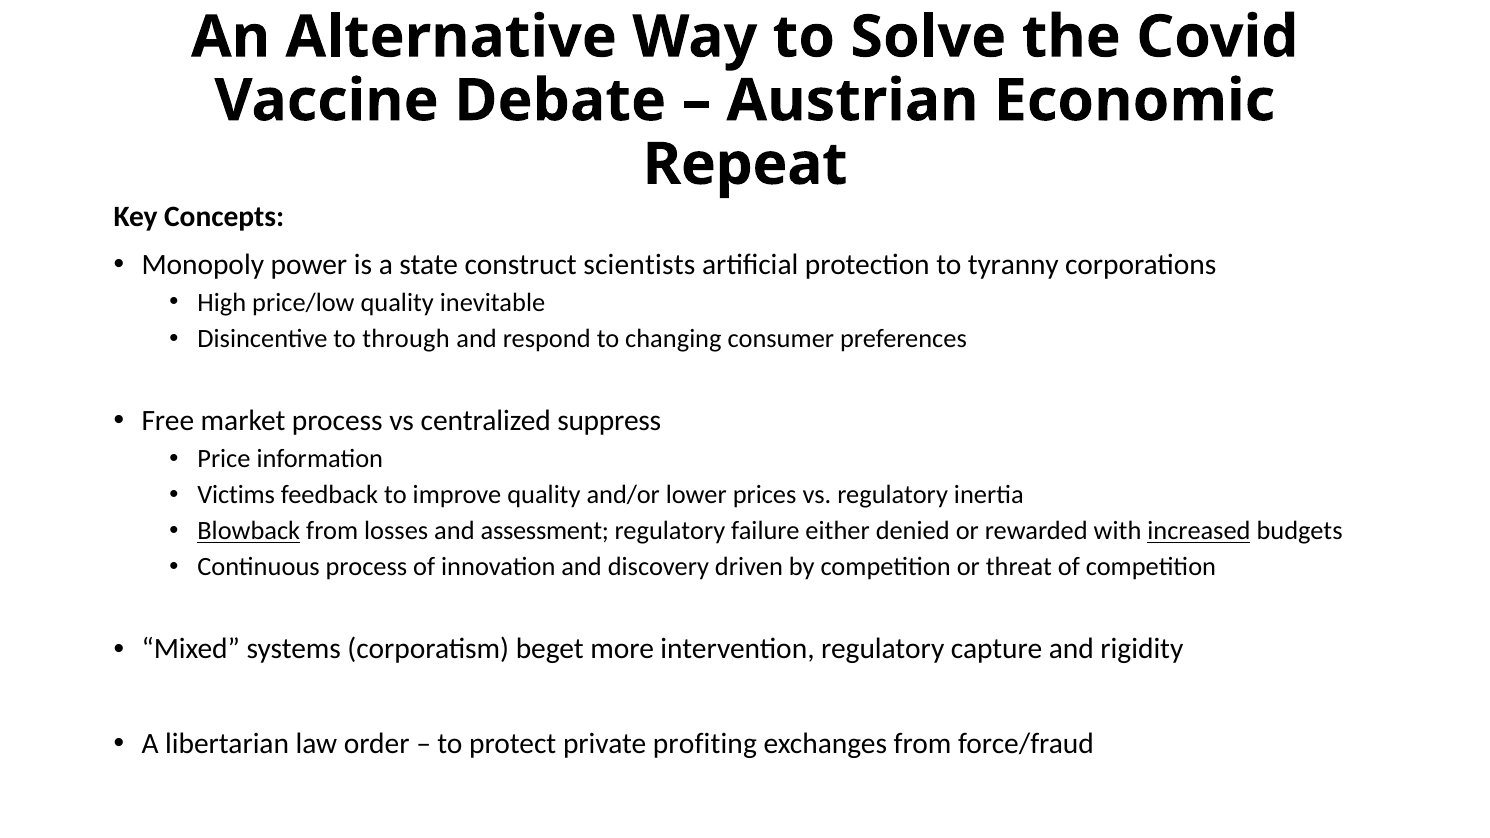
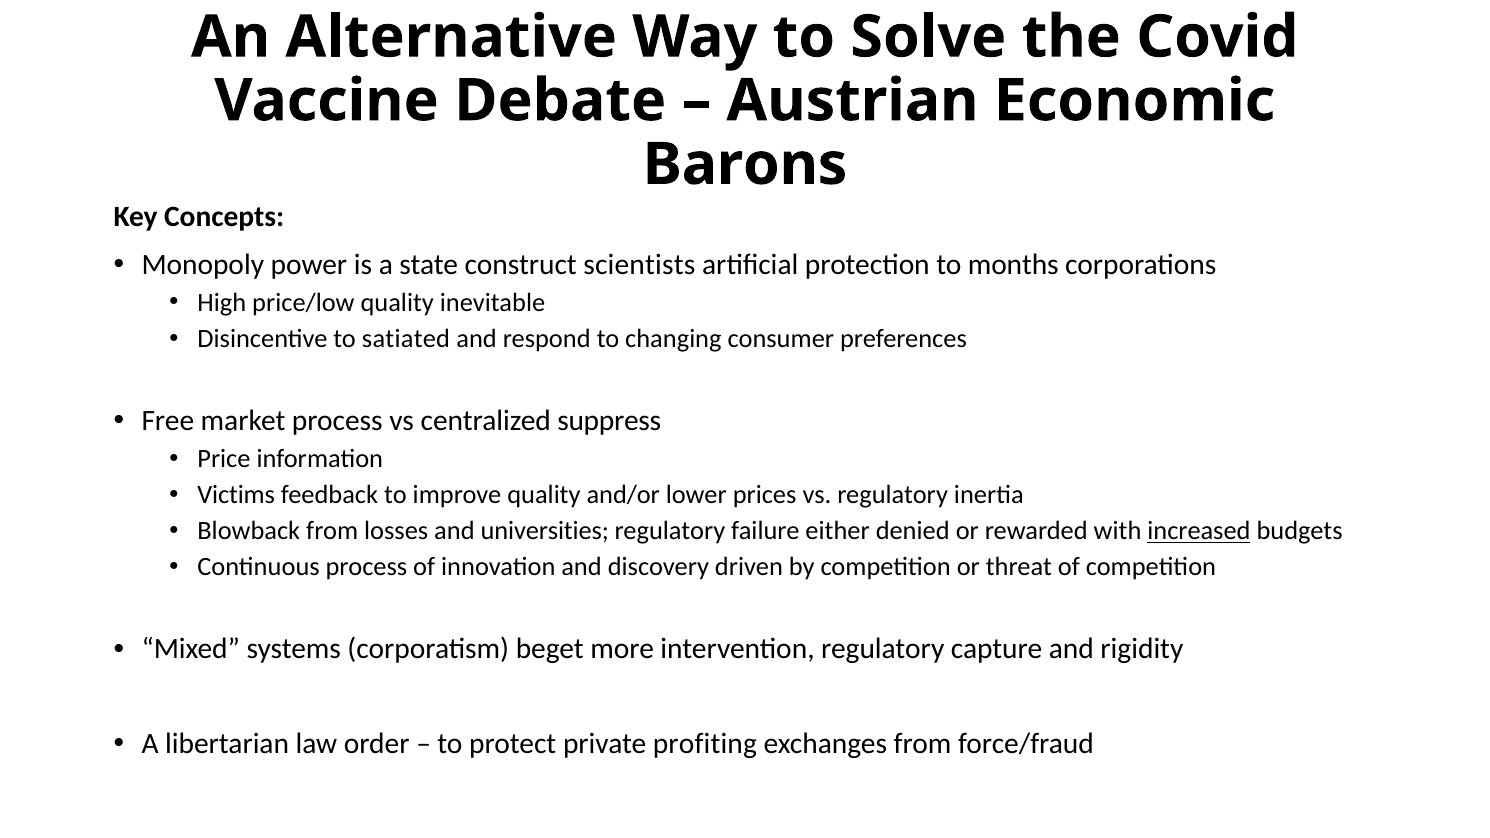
Repeat: Repeat -> Barons (745, 165)
tyranny: tyranny -> months (1013, 265)
through: through -> satiated (406, 339)
Blowback underline: present -> none (249, 531)
assessment: assessment -> universities (545, 531)
